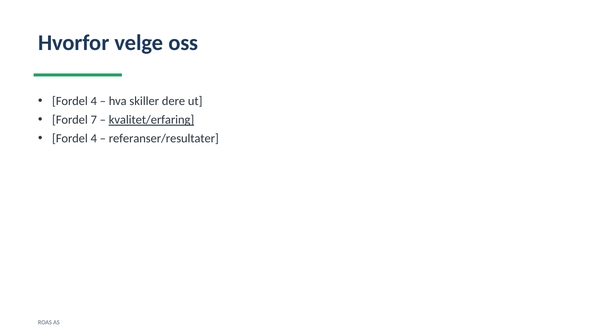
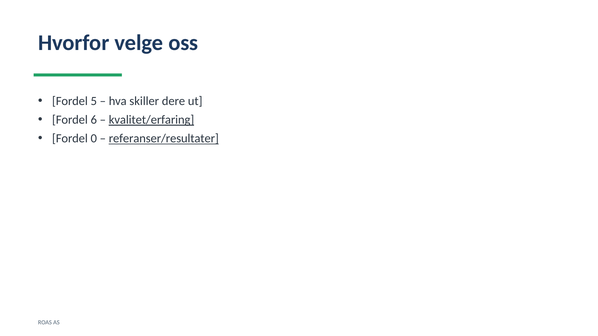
4: 4 -> 5 (94, 101)
7: 7 -> 6 (94, 120)
4: 4 -> 0 (94, 139)
referanser/resultater underline: none -> present (164, 139)
